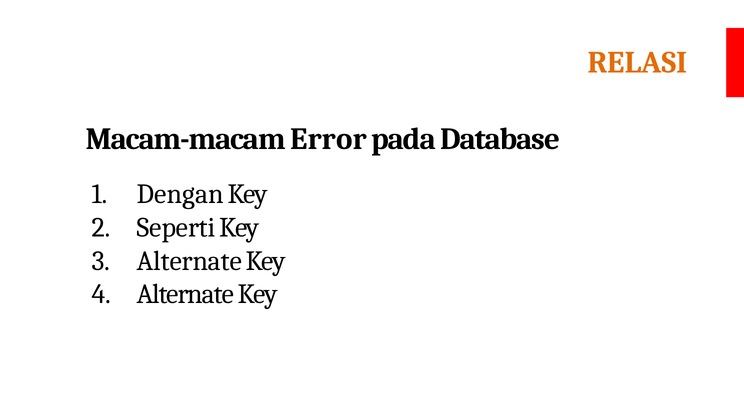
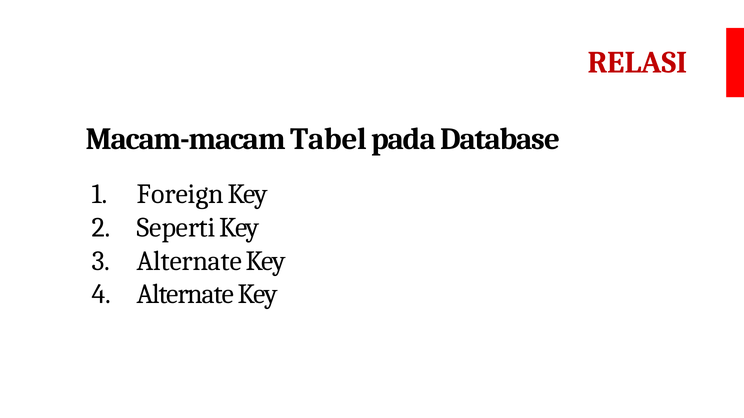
RELASI colour: orange -> red (637, 63)
Error: Error -> Tabel (329, 139)
Dengan: Dengan -> Foreign (180, 194)
